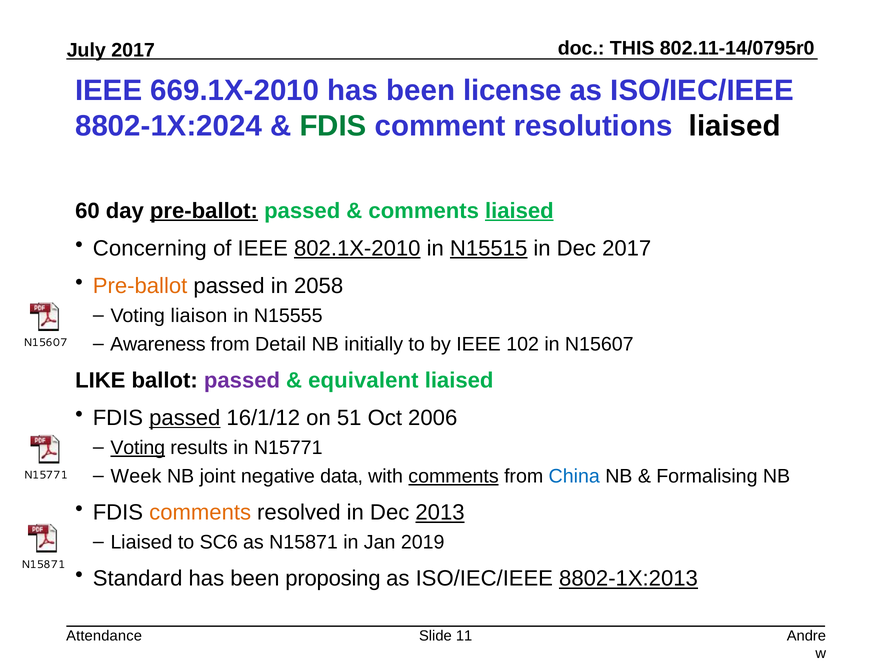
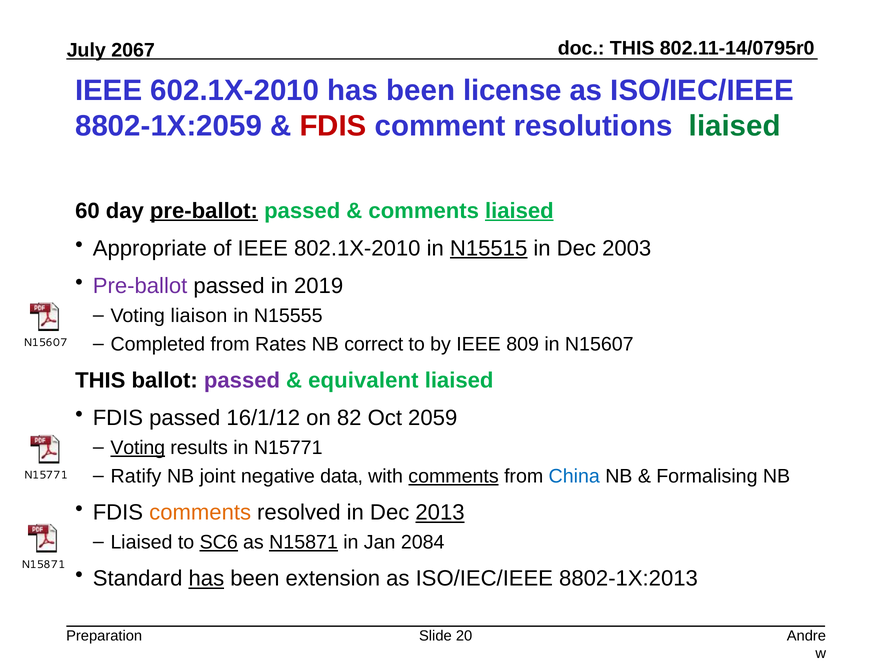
2017: 2017 -> 2067 (133, 50)
669.1X-2010: 669.1X-2010 -> 602.1X-2010 (235, 91)
8802-1X:2024: 8802-1X:2024 -> 8802-1X:2059 (169, 126)
FDIS colour: green -> red (333, 126)
liaised colour: black -> green (735, 126)
Concerning: Concerning -> Appropriate (150, 248)
802.1X-2010 underline: present -> none (357, 248)
Dec 2017: 2017 -> 2003 (627, 248)
Pre-ballot colour: orange -> purple (140, 286)
2058: 2058 -> 2019 (319, 286)
Awareness: Awareness -> Completed (158, 344)
Detail: Detail -> Rates (281, 344)
initially: initially -> correct (374, 344)
102: 102 -> 809 (523, 344)
LIKE: LIKE -> THIS (100, 380)
passed underline: present -> none (185, 418)
51: 51 -> 82 (349, 418)
2006: 2006 -> 2059 (433, 418)
Week: Week -> Ratify (136, 476)
SC6 underline: none -> present (219, 542)
N15871 underline: none -> present (304, 542)
2019: 2019 -> 2084 (423, 542)
has underline: none -> present (206, 579)
proposing: proposing -> extension (333, 579)
8802-1X:2013 underline: present -> none (628, 579)
Attendance: Attendance -> Preparation (104, 636)
11: 11 -> 20 (464, 636)
